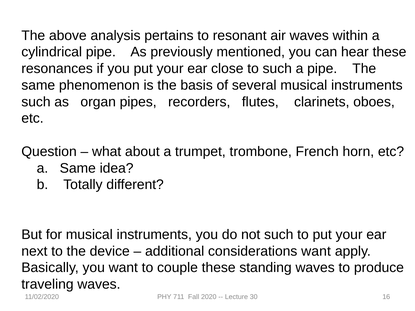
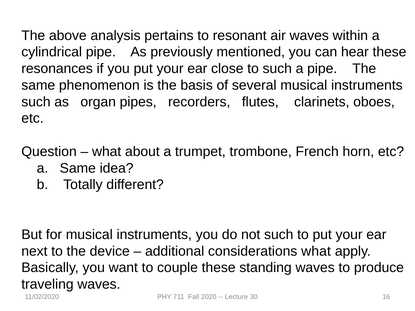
considerations want: want -> what (316, 251)
